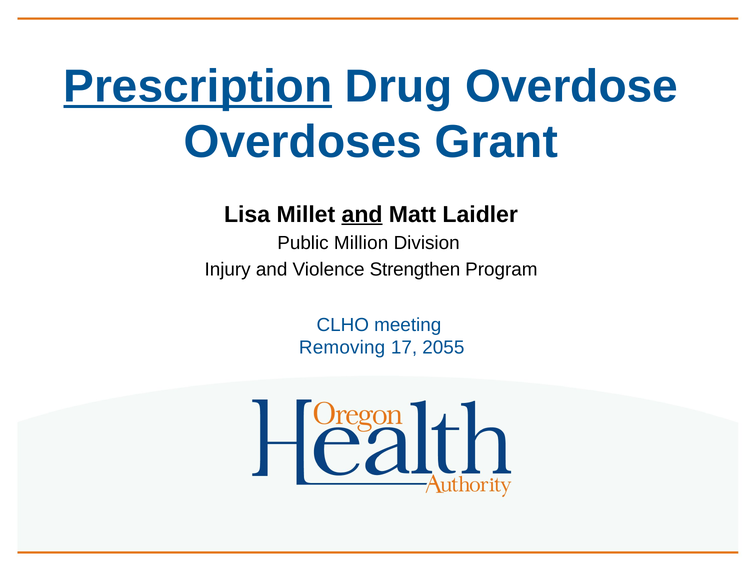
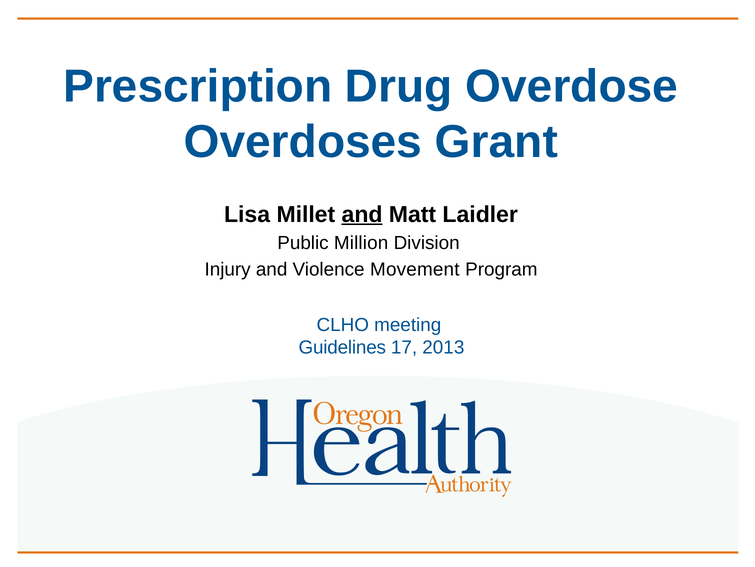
Prescription underline: present -> none (198, 87)
Strengthen: Strengthen -> Movement (415, 269)
Removing: Removing -> Guidelines (342, 347)
2055: 2055 -> 2013 (443, 347)
